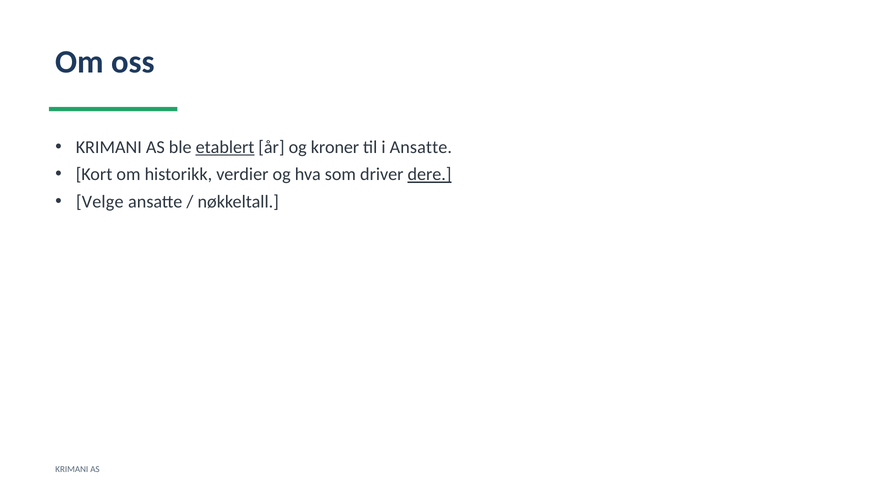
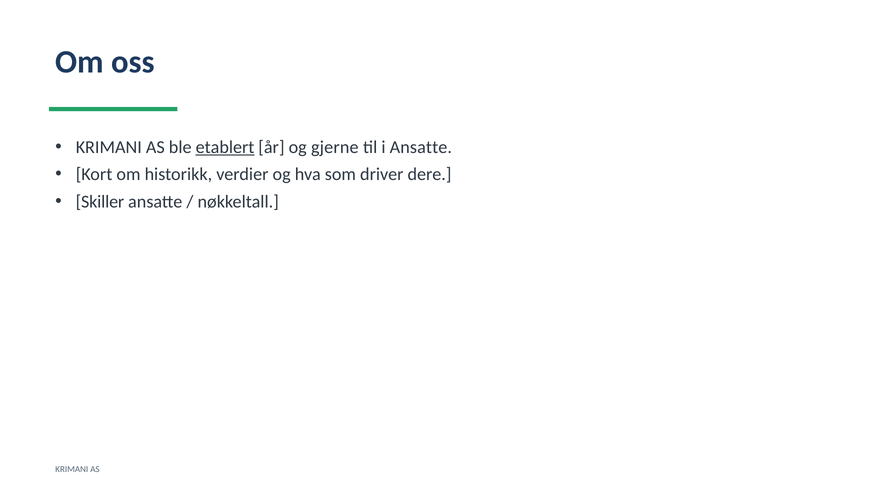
kroner: kroner -> gjerne (335, 147)
dere underline: present -> none (429, 175)
Velge: Velge -> Skiller (100, 202)
